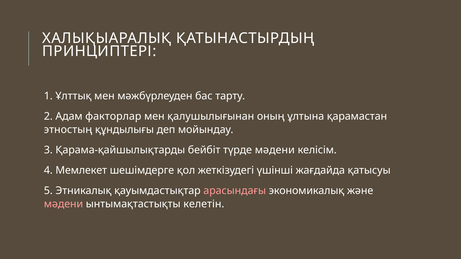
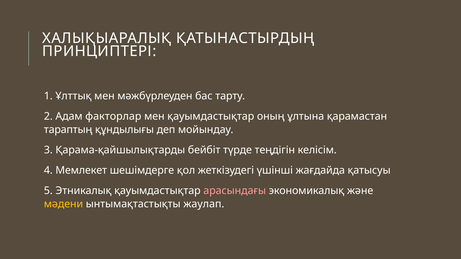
мен қалушылығынан: қалушылығынан -> қауымдастықтар (211, 116)
этностың: этностың -> тараптың (68, 130)
түрде мәдени: мәдени -> теңдігін (275, 150)
мәдени colour: pink -> yellow (64, 204)
келетін: келетін -> жаулап (204, 204)
